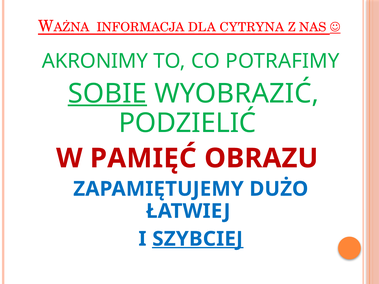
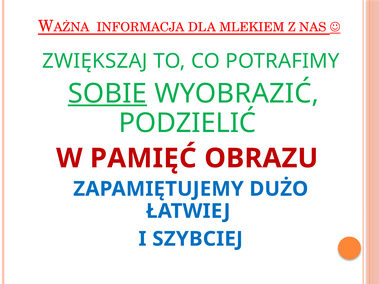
CYTRYNA: CYTRYNA -> MLEKIEM (252, 27)
AKRONIMY: AKRONIMY -> ZWIĘKSZAJ (95, 61)
SZYBCIEJ underline: present -> none (198, 239)
